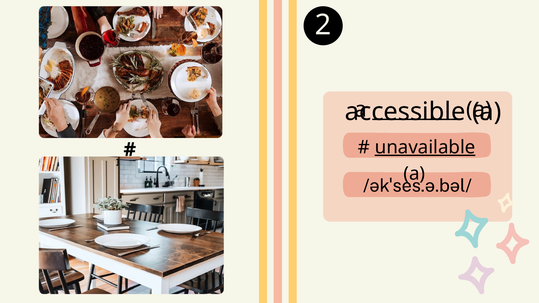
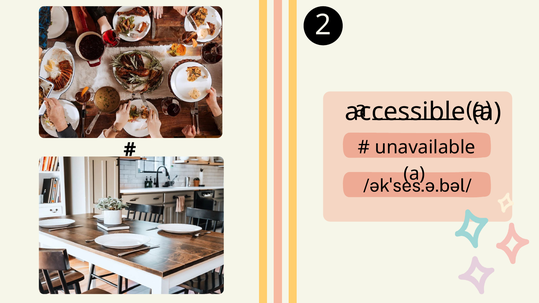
unavailable underline: present -> none (425, 147)
